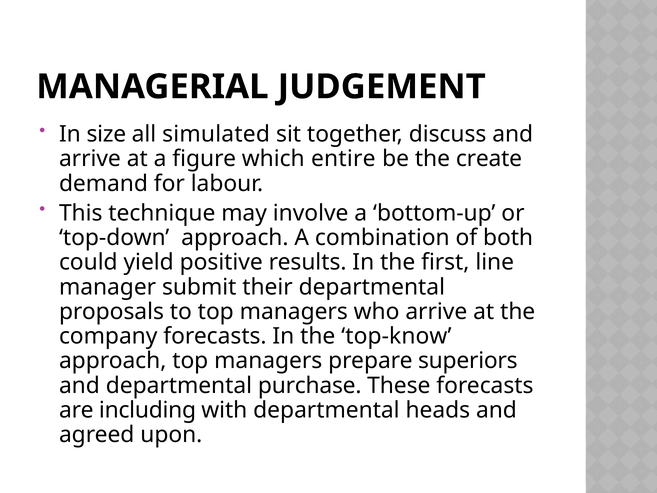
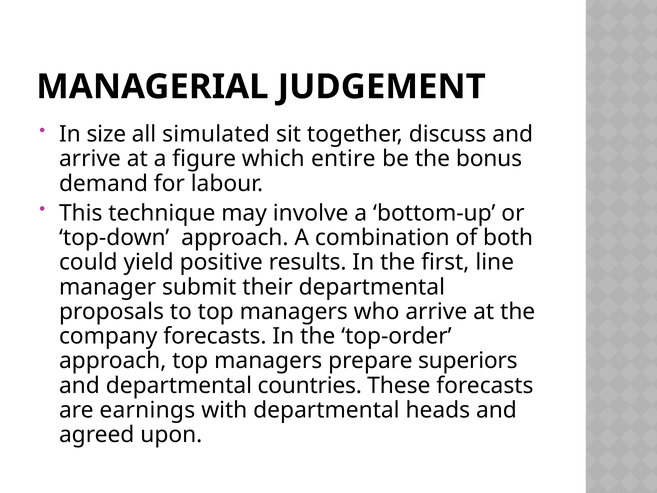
create: create -> bonus (489, 159)
top-know: top-know -> top-order (396, 336)
purchase: purchase -> countries (310, 385)
including: including -> earnings (147, 410)
